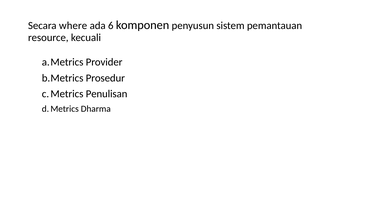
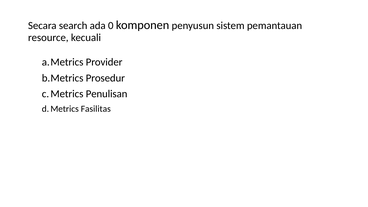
where: where -> search (73, 26)
6: 6 -> 0 (111, 26)
Dharma: Dharma -> Fasilitas (96, 109)
